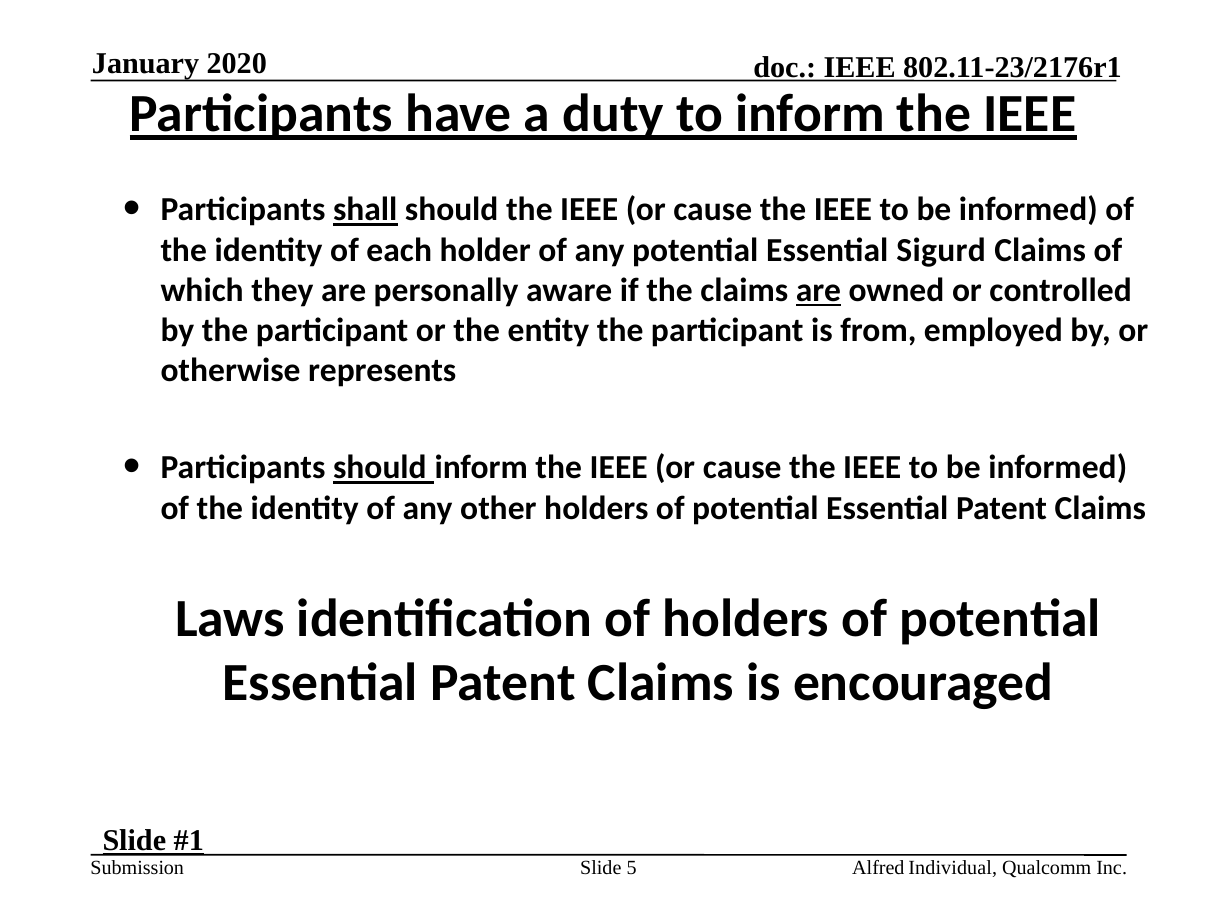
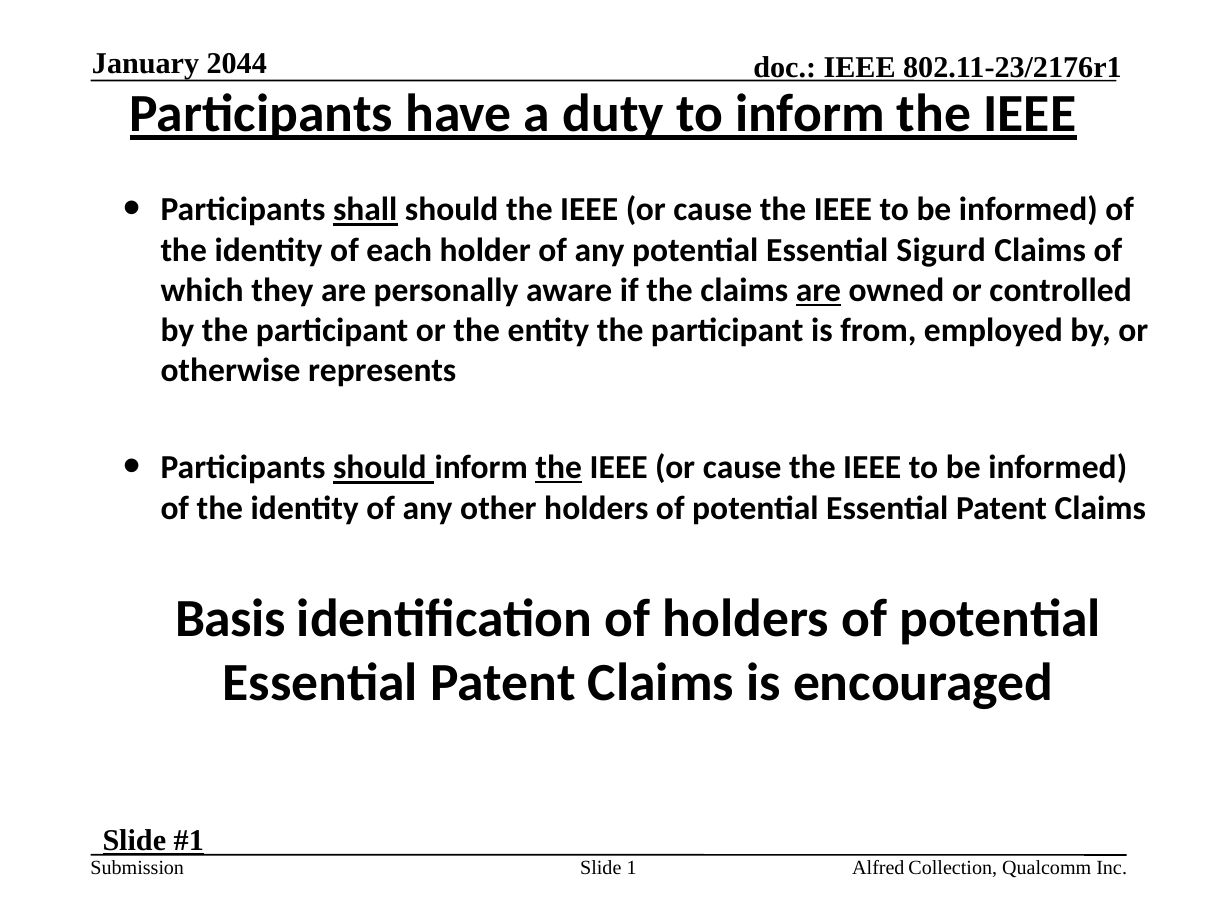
2020: 2020 -> 2044 (237, 64)
the underline: none -> present (559, 468)
Laws: Laws -> Basis (230, 619)
5: 5 -> 1 (632, 868)
Individual: Individual -> Collection (953, 868)
